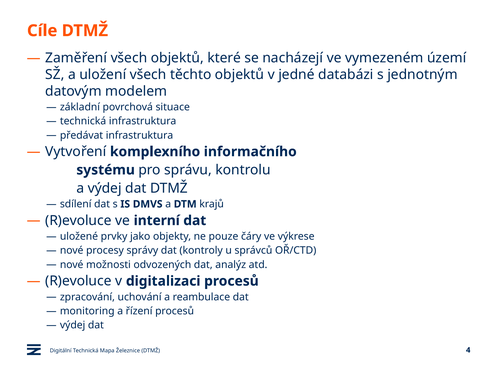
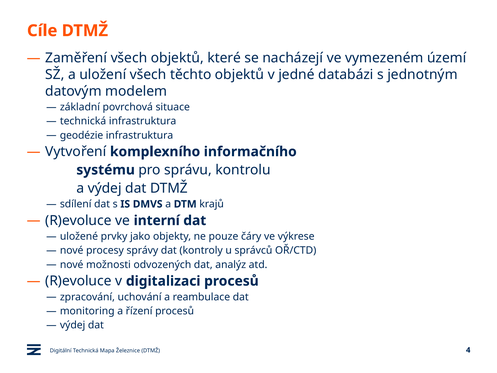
předávat: předávat -> geodézie (82, 135)
